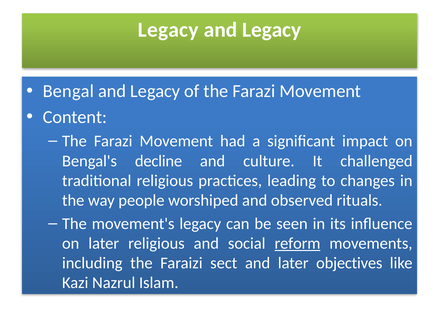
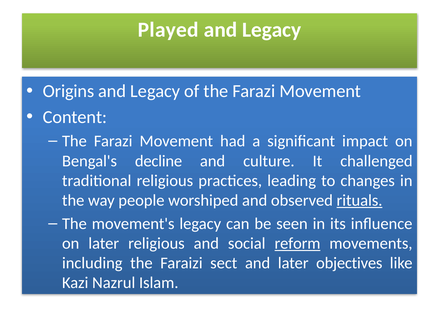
Legacy: Legacy -> Played (168, 30)
Bengal: Bengal -> Origins (69, 91)
rituals underline: none -> present (360, 201)
